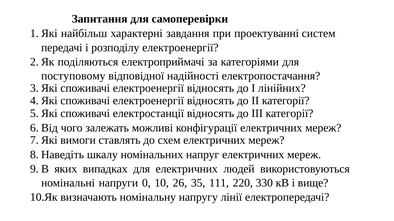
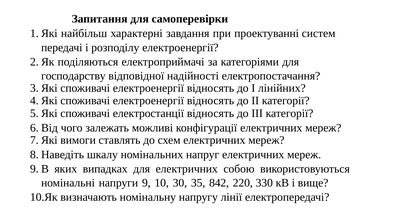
поступовому: поступовому -> господарству (73, 76)
людей: людей -> собою (239, 169)
0: 0 -> 9 (146, 183)
26: 26 -> 30 (180, 183)
111: 111 -> 842 (219, 183)
